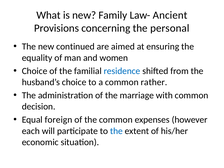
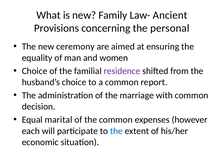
continued: continued -> ceremony (75, 47)
residence colour: blue -> purple (122, 71)
rather: rather -> report (154, 82)
foreign: foreign -> marital (59, 120)
